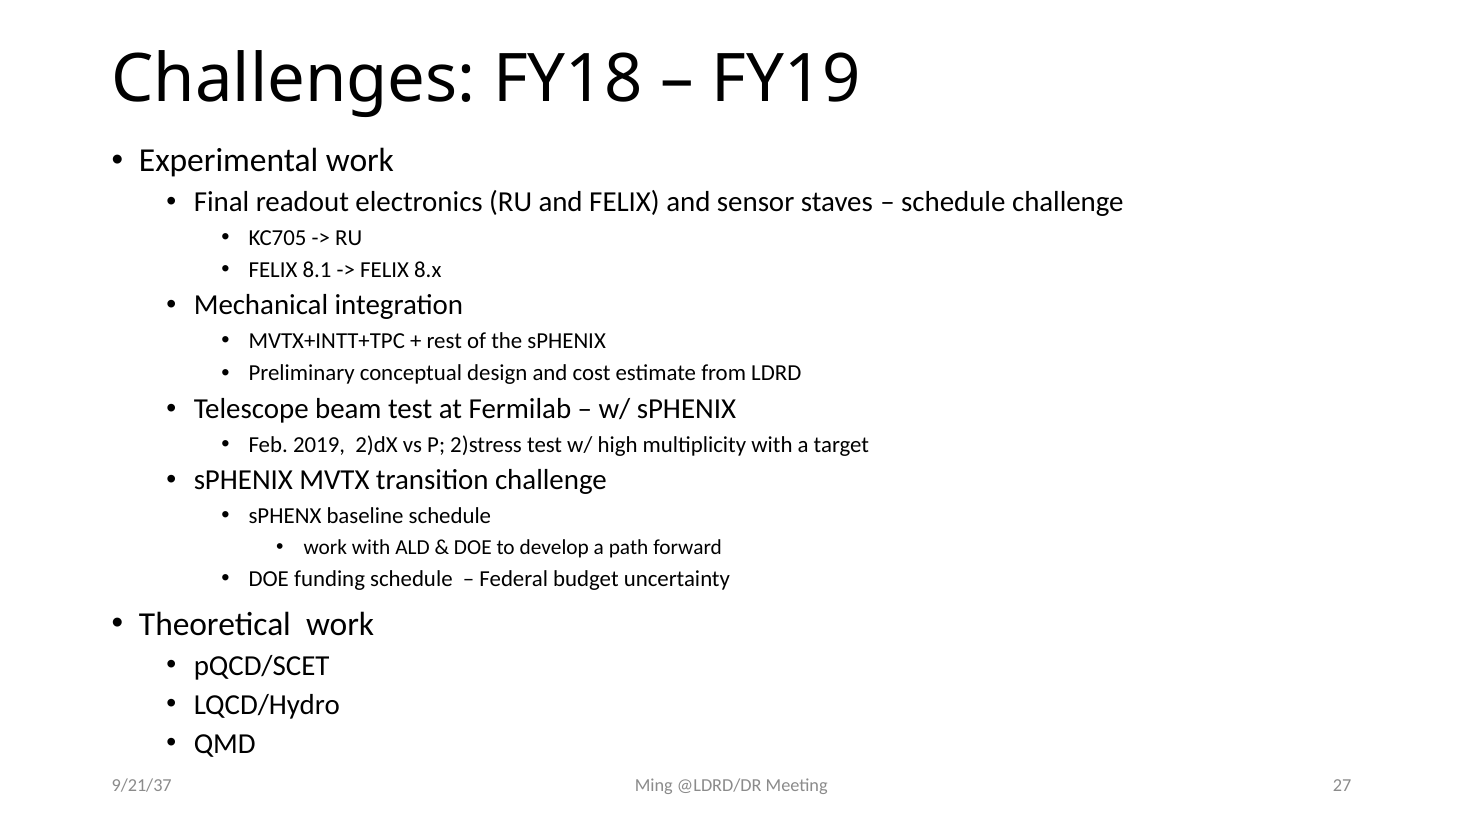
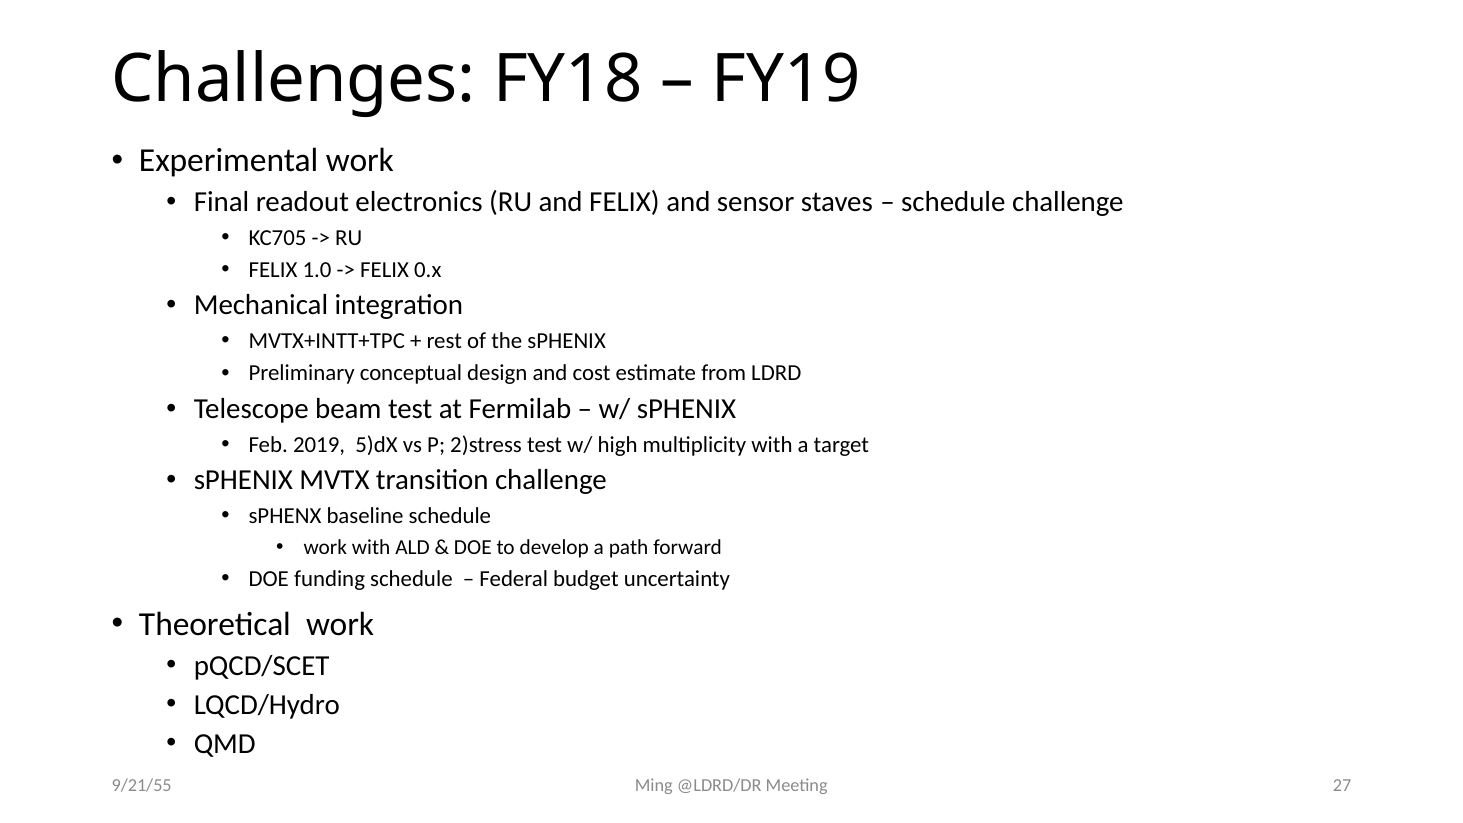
8.1: 8.1 -> 1.0 (317, 270)
8.x: 8.x -> 0.x (428, 270)
2)dX: 2)dX -> 5)dX (377, 445)
9/21/37: 9/21/37 -> 9/21/55 (142, 786)
